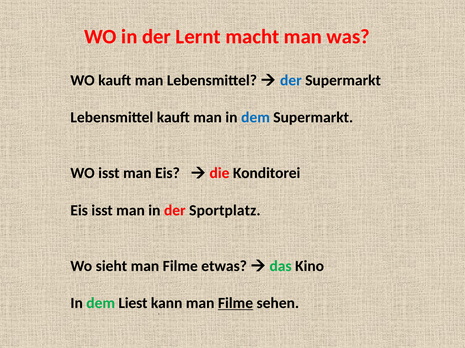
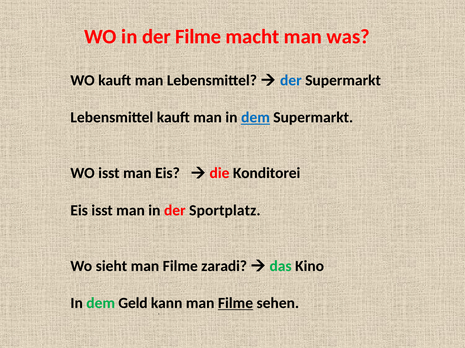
der Lernt: Lernt -> Filme (198, 37)
dem underline: none -> present (256, 118)
etwas: etwas -> zaradi (224, 266)
Liest: Liest -> Geld (133, 304)
